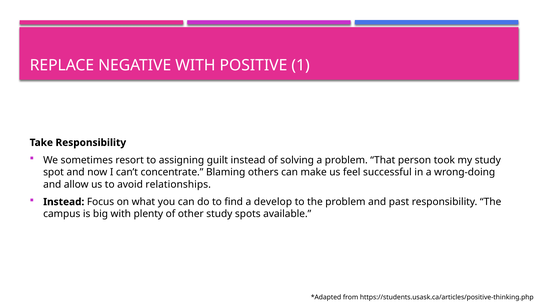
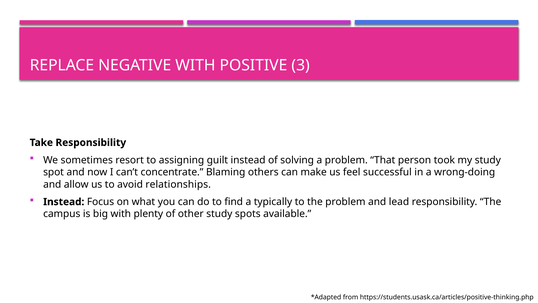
1: 1 -> 3 (301, 65)
develop: develop -> typically (273, 202)
past: past -> lead (399, 202)
